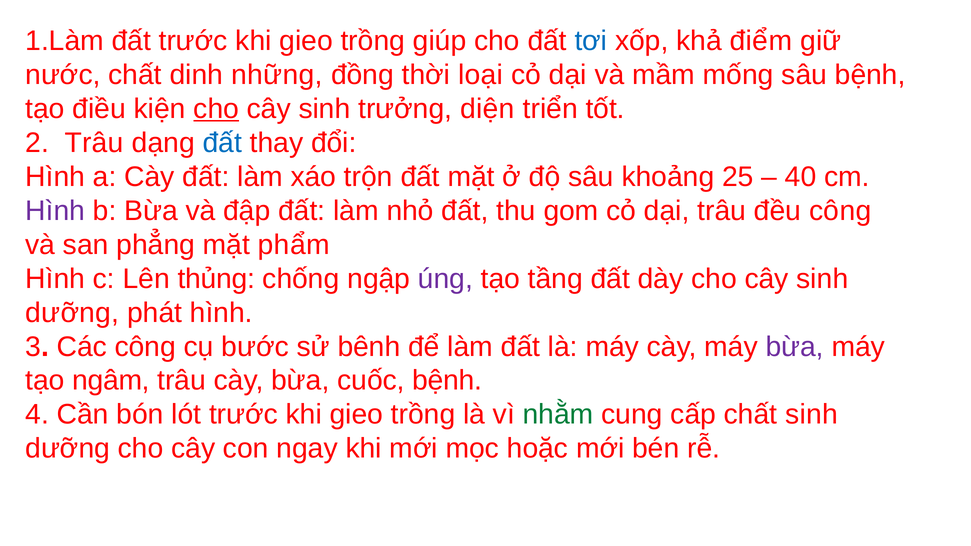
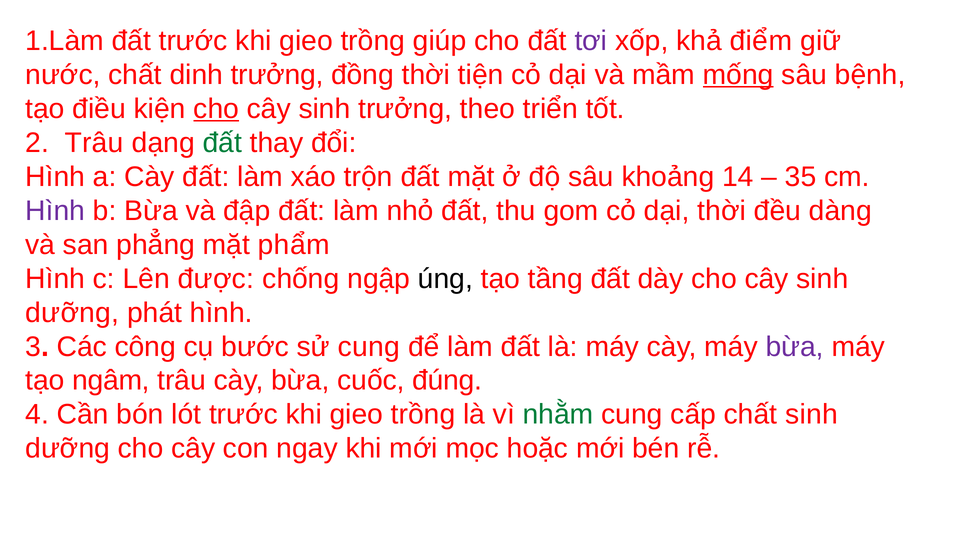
tơi colour: blue -> purple (591, 41)
dinh những: những -> trưởng (277, 75)
loại: loại -> tiện (481, 75)
mống underline: none -> present (738, 75)
diện: diện -> theo (488, 109)
đất colour: blue -> green (222, 143)
25: 25 -> 14 (738, 177)
40: 40 -> 35 (801, 177)
dại trâu: trâu -> thời (722, 211)
đều công: công -> dàng (840, 211)
thủng: thủng -> được (216, 279)
úng colour: purple -> black (445, 279)
sử bênh: bênh -> cung (369, 347)
cuốc bệnh: bệnh -> đúng (447, 381)
